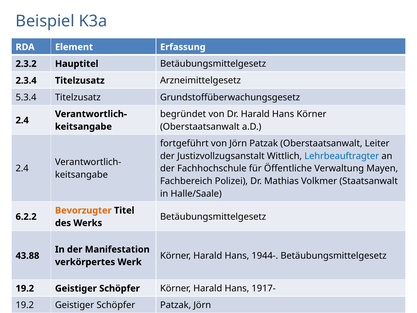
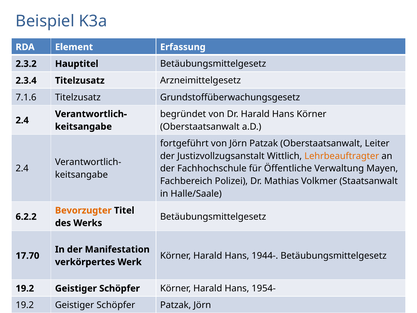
5.3.4: 5.3.4 -> 7.1.6 (26, 97)
Lehrbeauftragter colour: blue -> orange (342, 156)
43.88: 43.88 -> 17.70 (27, 256)
1917-: 1917- -> 1954- (264, 288)
